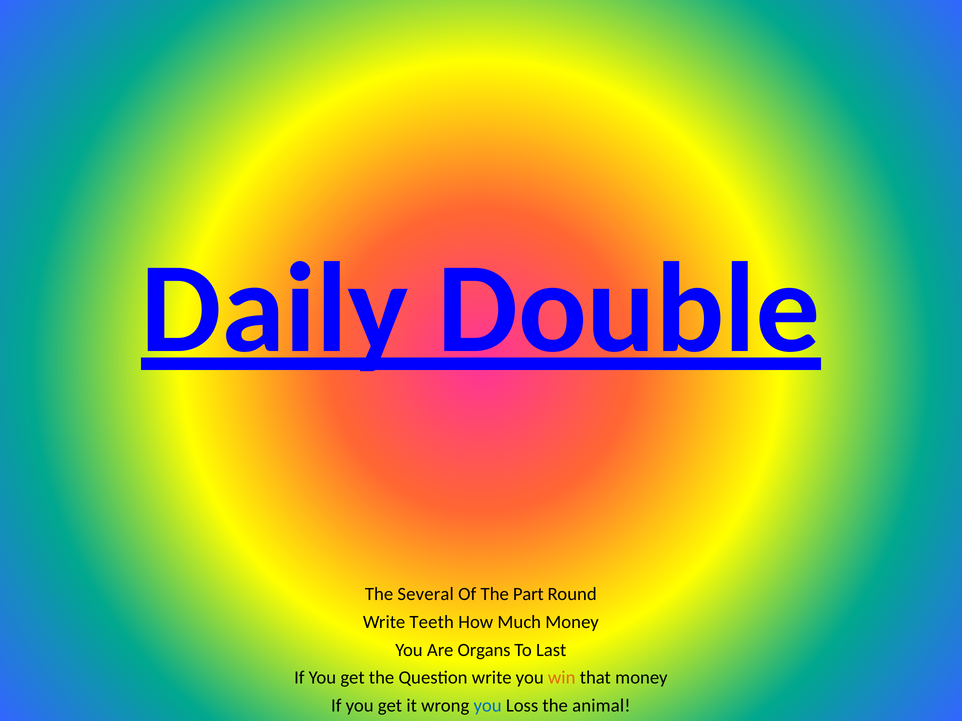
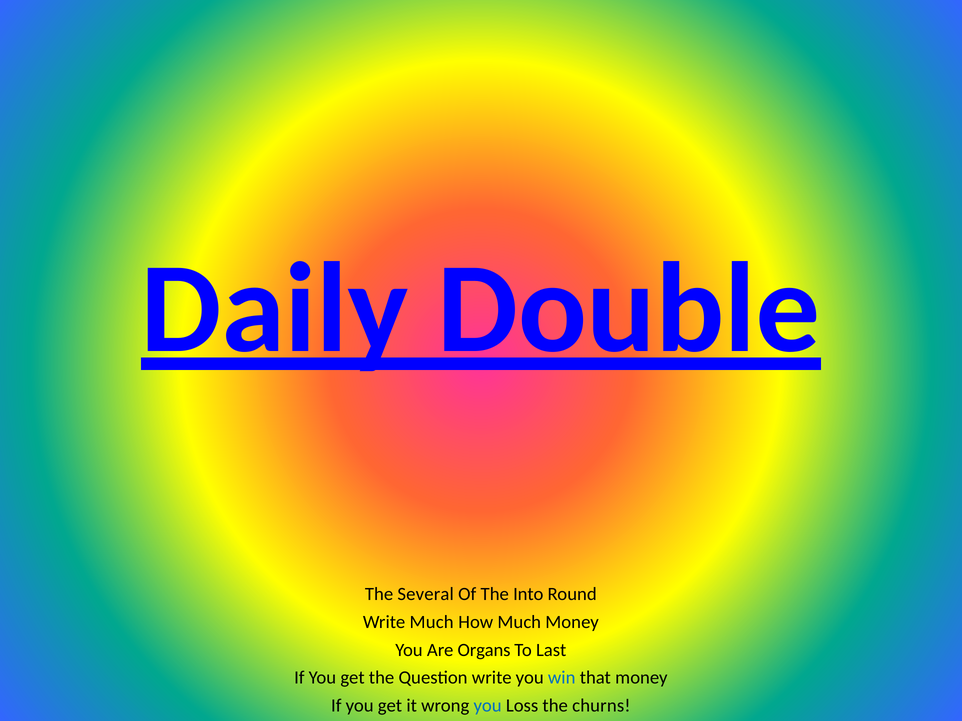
Part: Part -> Into (528, 595)
Write Teeth: Teeth -> Much (432, 622)
win colour: orange -> blue (562, 678)
animal: animal -> churns (601, 706)
